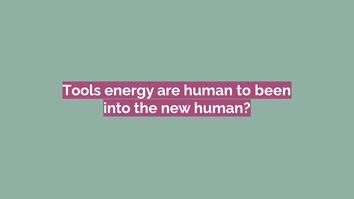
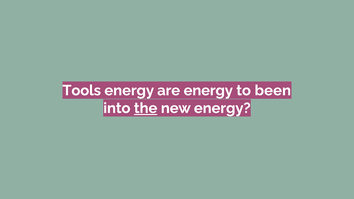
are human: human -> energy (208, 91)
the underline: none -> present (146, 108)
new human: human -> energy (222, 108)
